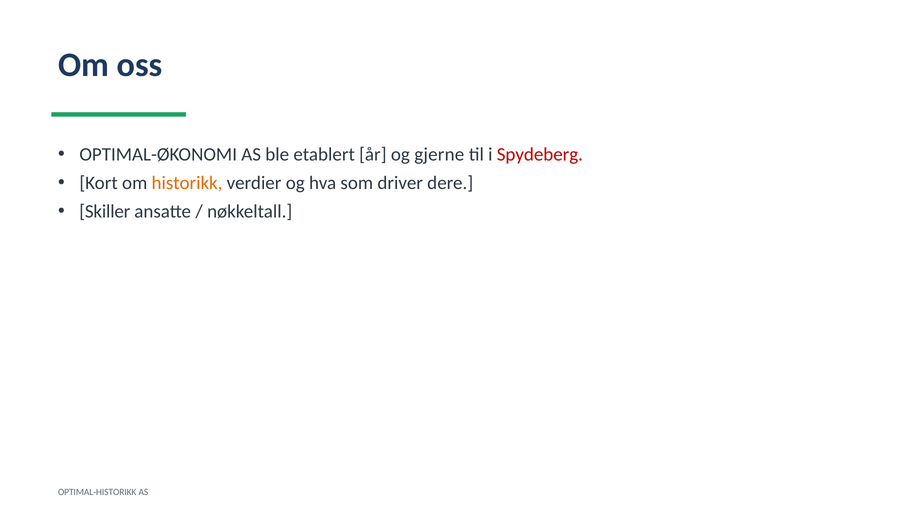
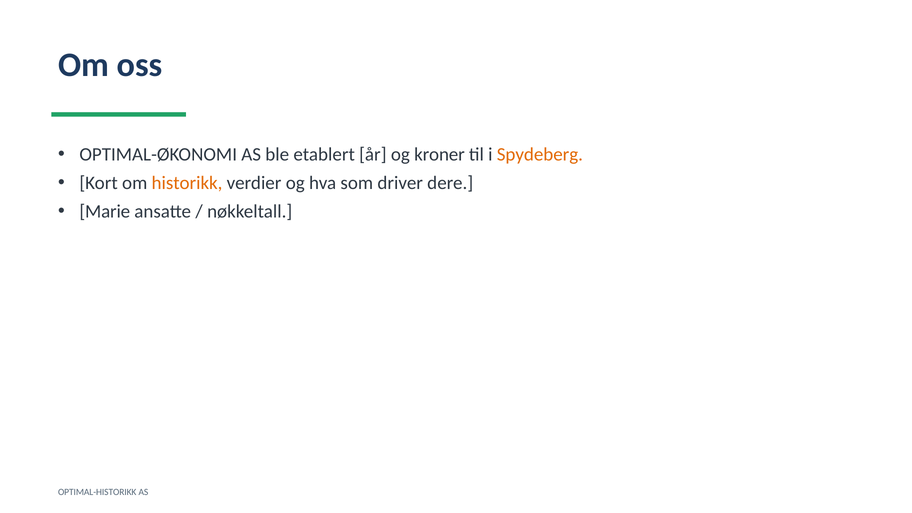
gjerne: gjerne -> kroner (439, 154)
Spydeberg colour: red -> orange (540, 154)
Skiller: Skiller -> Marie (105, 211)
